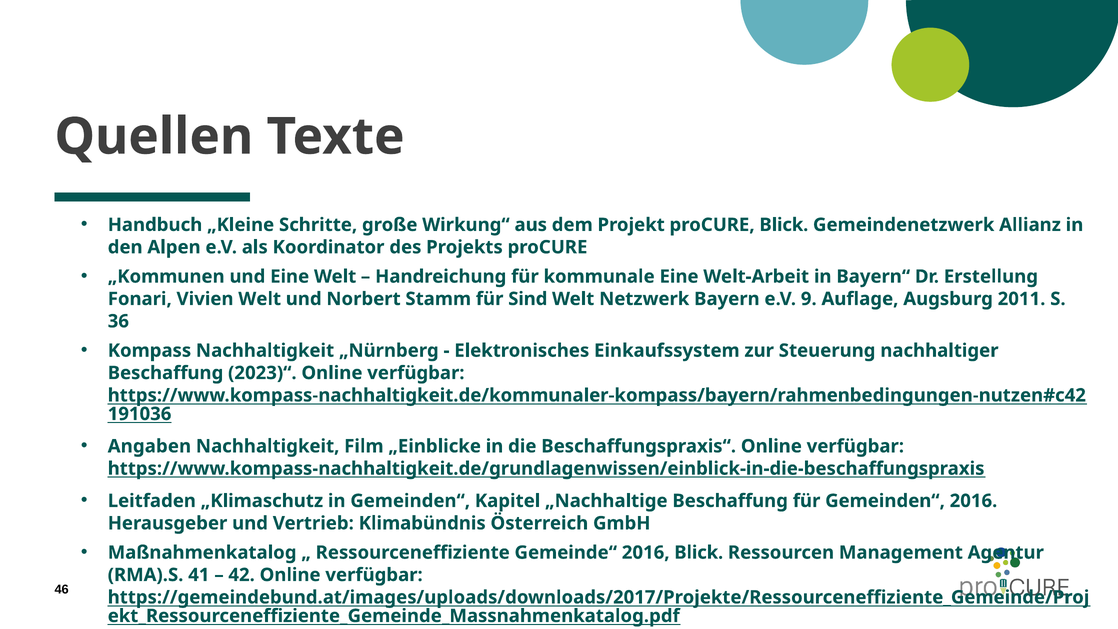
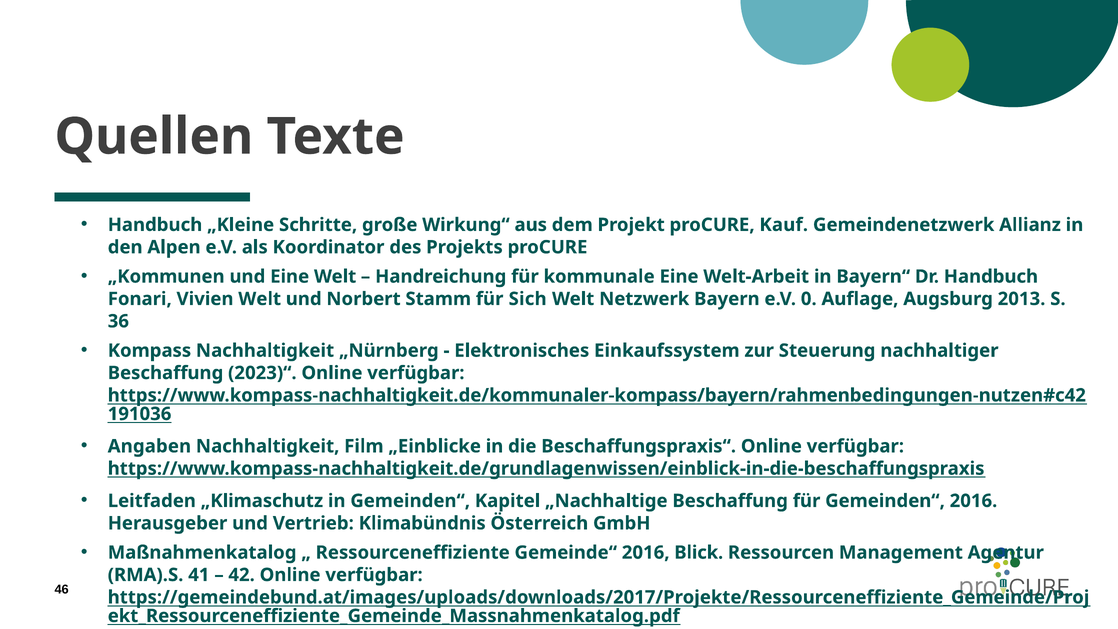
proCURE Blick: Blick -> Kauf (784, 225)
Dr Erstellung: Erstellung -> Handbuch (991, 276)
Sind: Sind -> Sich (528, 299)
9: 9 -> 0 (809, 299)
2011: 2011 -> 2013 (1022, 299)
